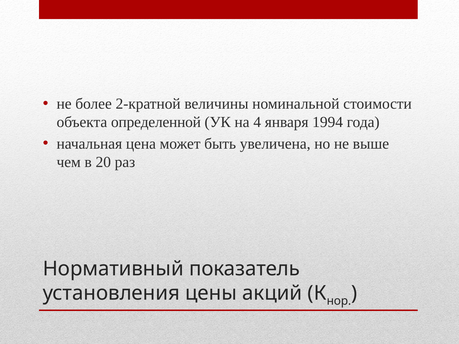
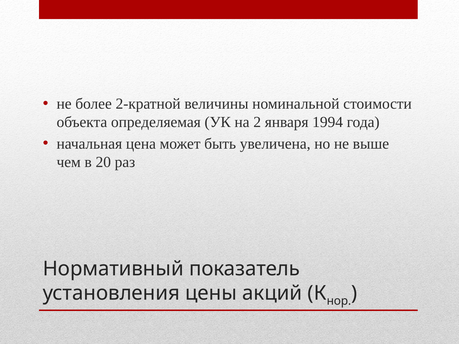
определенной: определенной -> определяемая (156, 122)
4: 4 -> 2 (257, 122)
